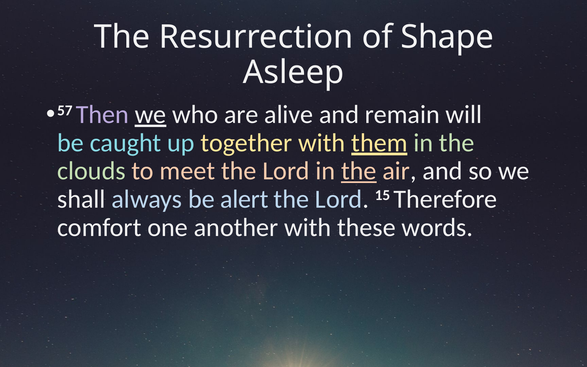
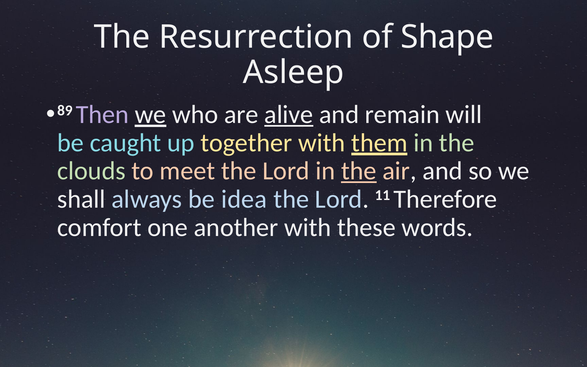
57: 57 -> 89 (65, 110)
alive underline: none -> present (289, 115)
alert: alert -> idea (244, 199)
15: 15 -> 11 (382, 195)
